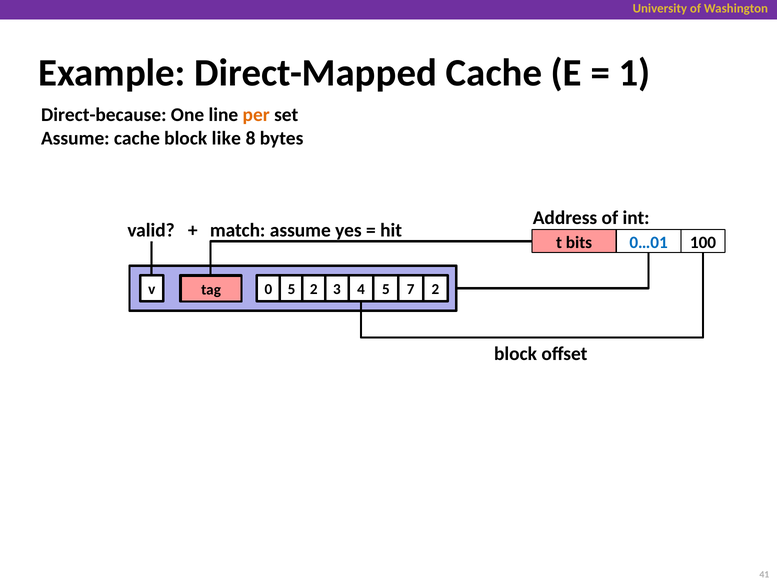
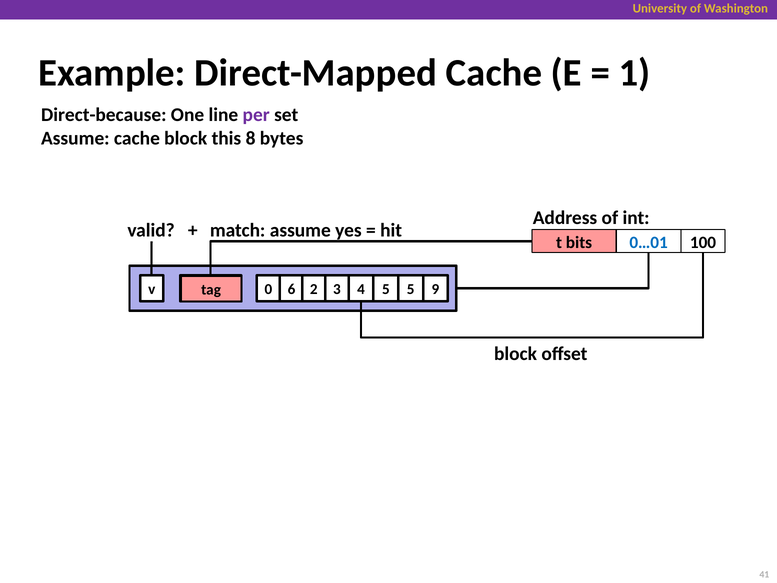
per colour: orange -> purple (256, 115)
like: like -> this (226, 138)
0 5: 5 -> 6 (292, 289)
3 7: 7 -> 5 (411, 289)
2 2: 2 -> 9 (435, 289)
